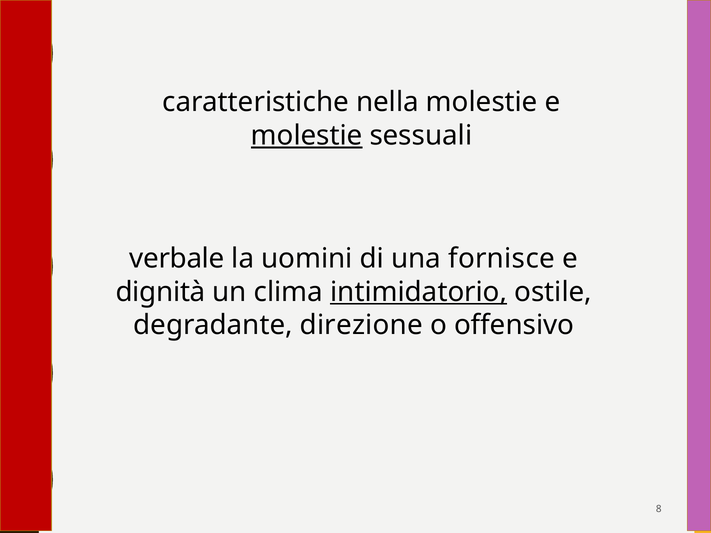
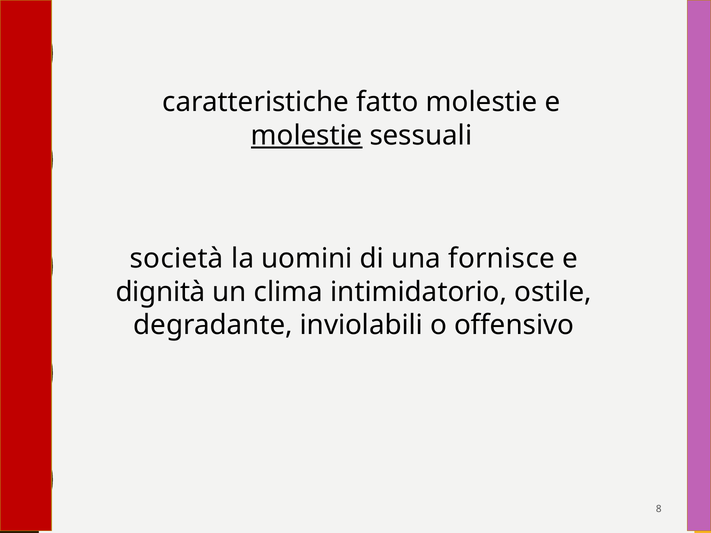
nella: nella -> fatto (387, 102)
verbale: verbale -> società (177, 259)
intimidatorio underline: present -> none (419, 292)
direzione: direzione -> inviolabili (361, 325)
